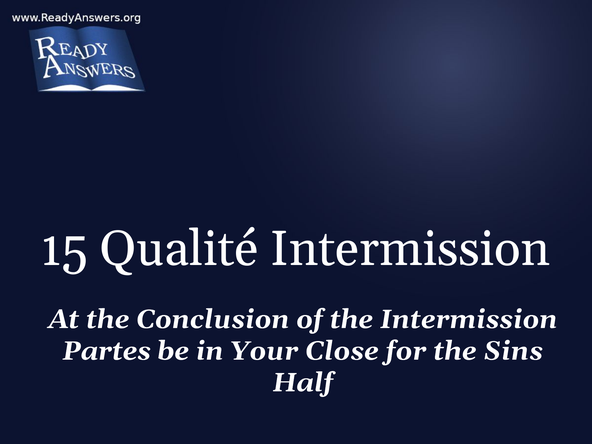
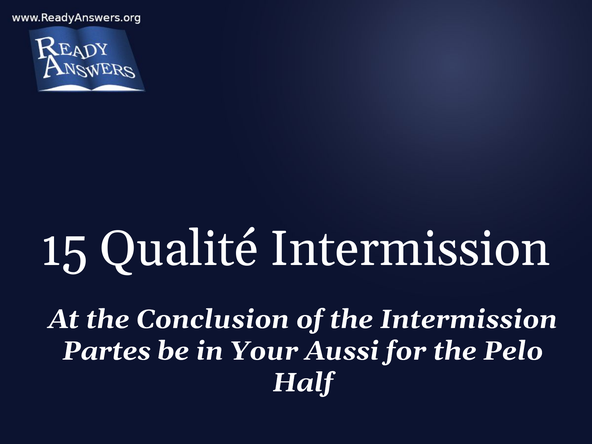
Close: Close -> Aussi (342, 351)
Sins: Sins -> Pelo (513, 351)
